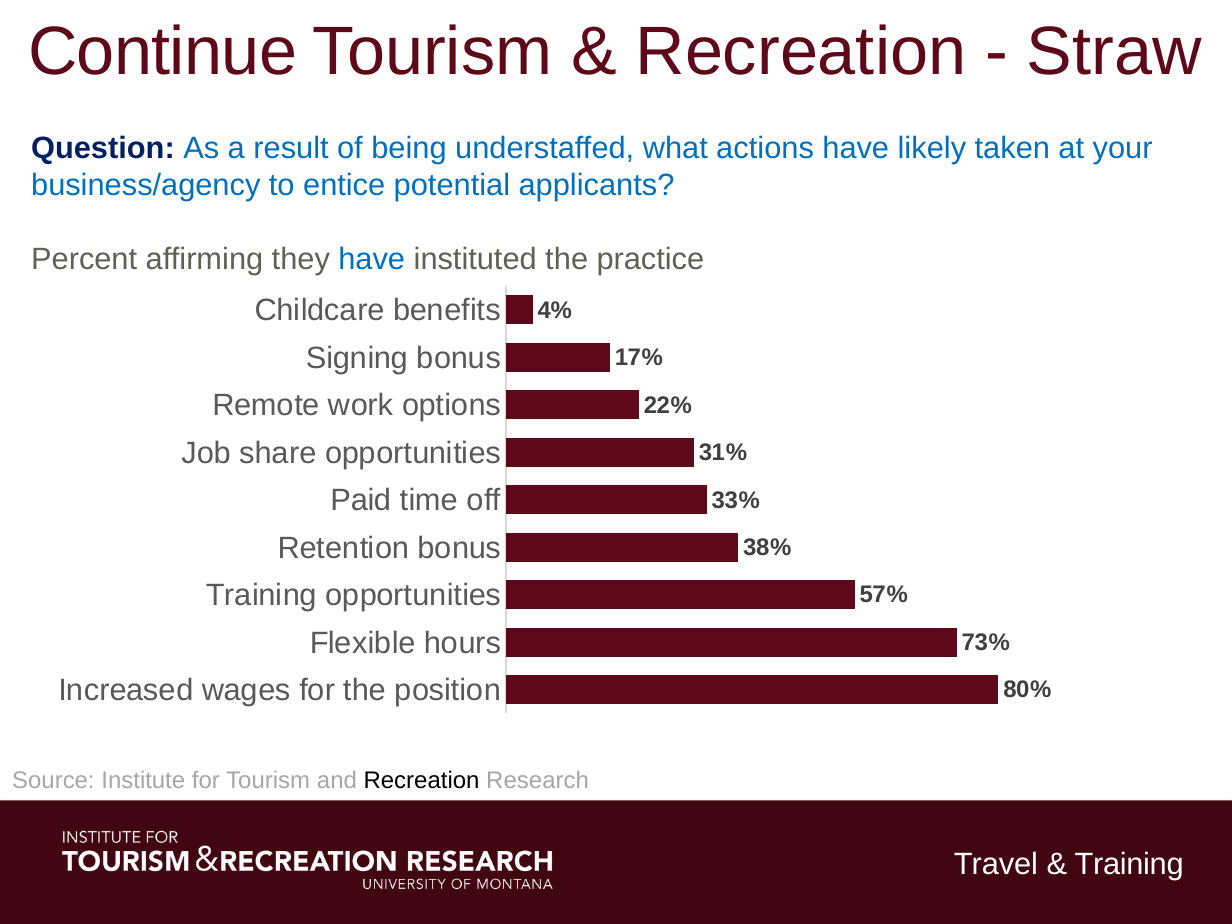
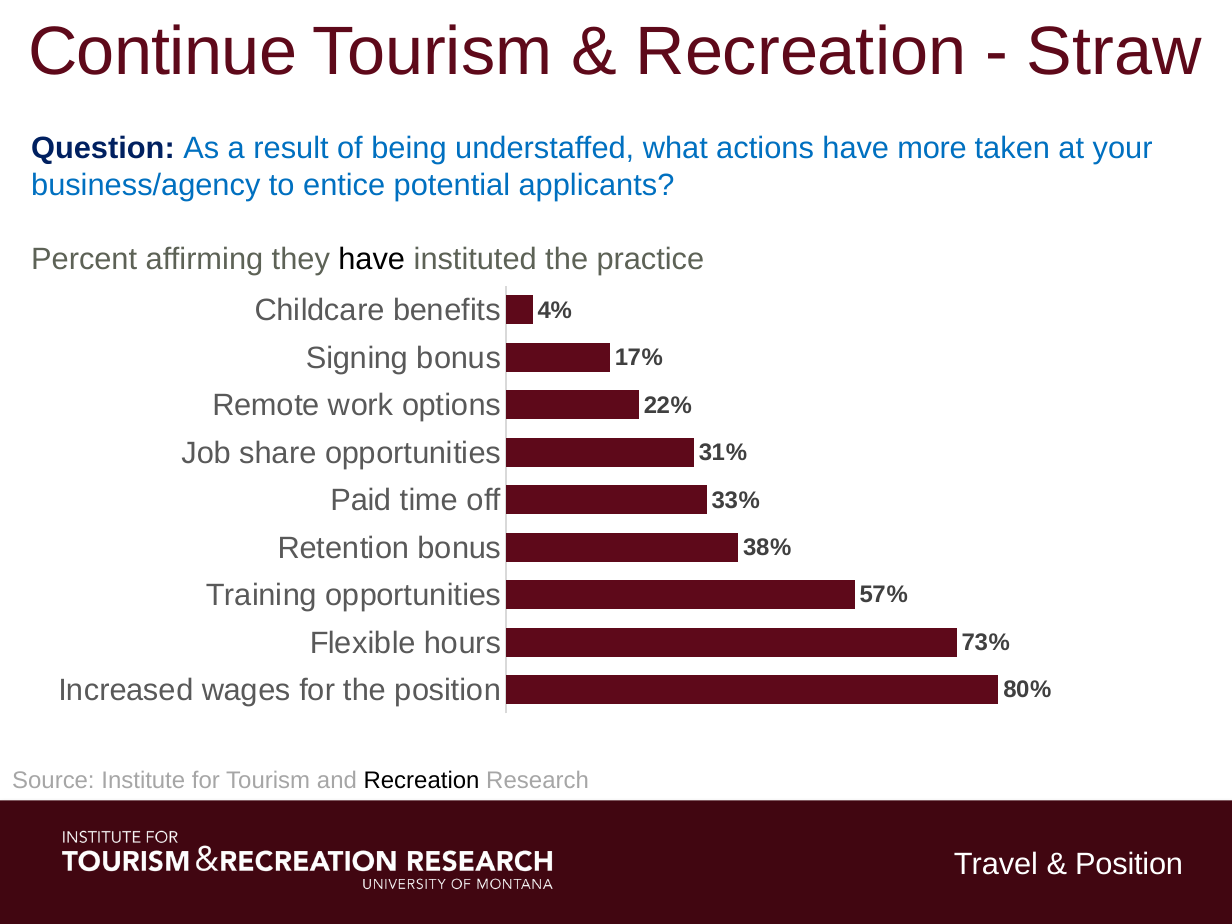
likely: likely -> more (932, 148)
have colour: blue -> black (372, 259)
Training: Training -> Position (1129, 864)
